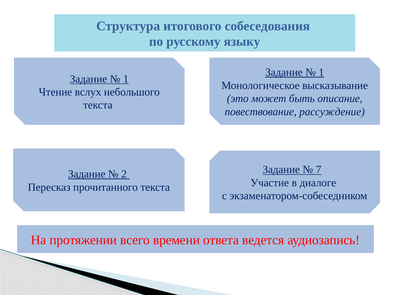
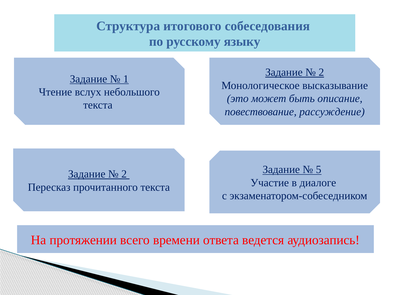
1: 1 -> 2 (321, 72)
7: 7 -> 5 (319, 170)
